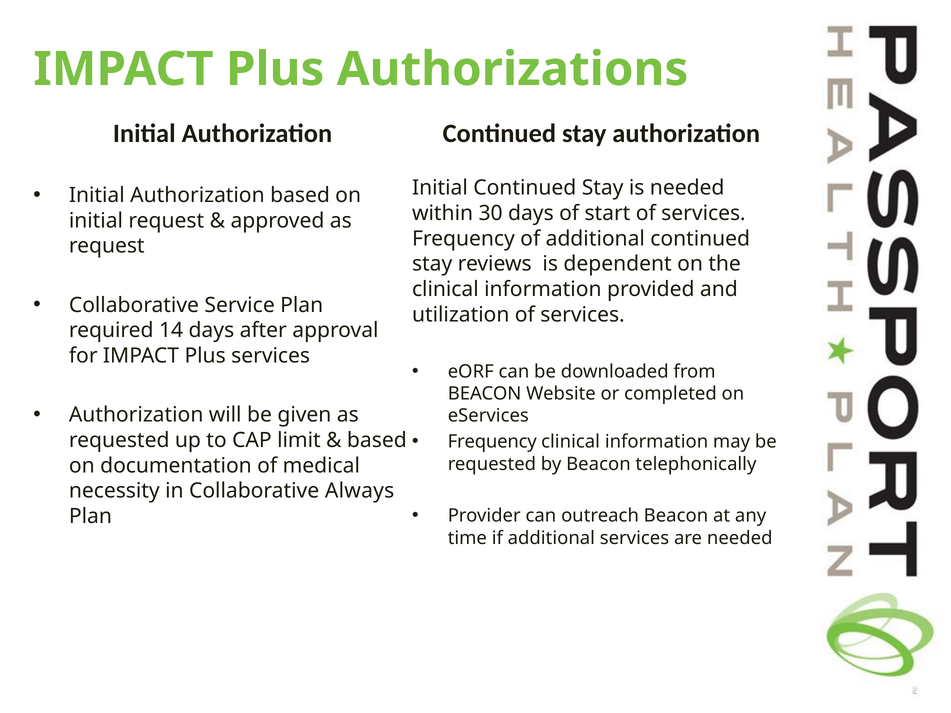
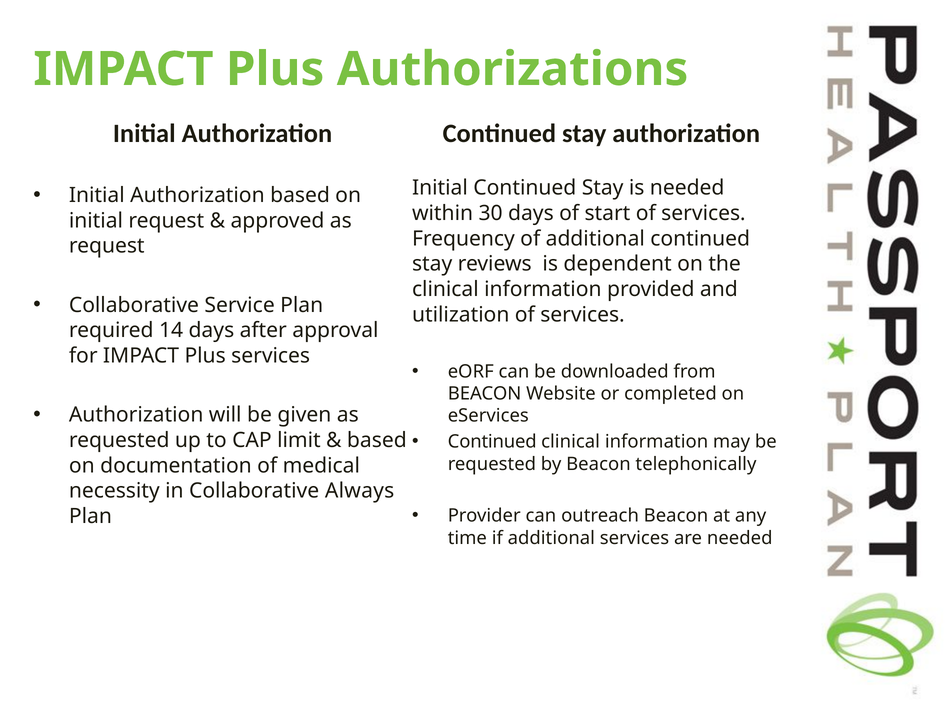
Frequency: Frequency -> Continued (492, 442)
